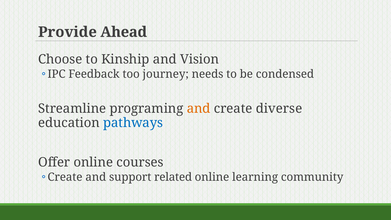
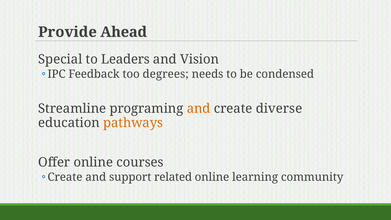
Choose: Choose -> Special (60, 59)
Kinship: Kinship -> Leaders (125, 59)
journey: journey -> degrees (166, 74)
pathways colour: blue -> orange (133, 123)
